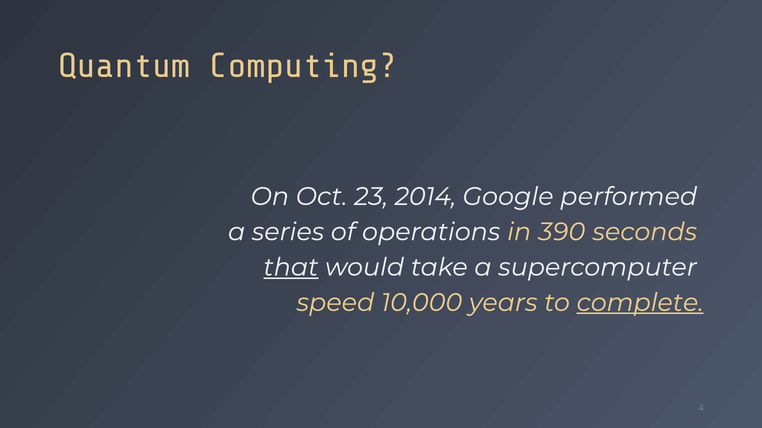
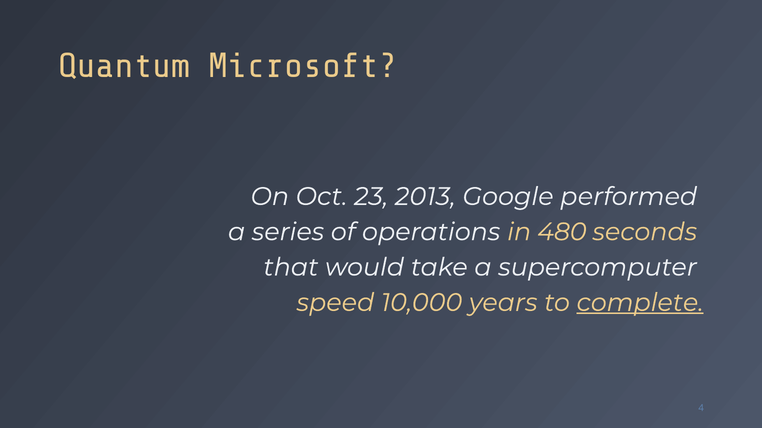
Computing: Computing -> Microsoft (303, 66)
2014: 2014 -> 2013 (425, 197)
390: 390 -> 480 (562, 232)
that underline: present -> none (291, 268)
